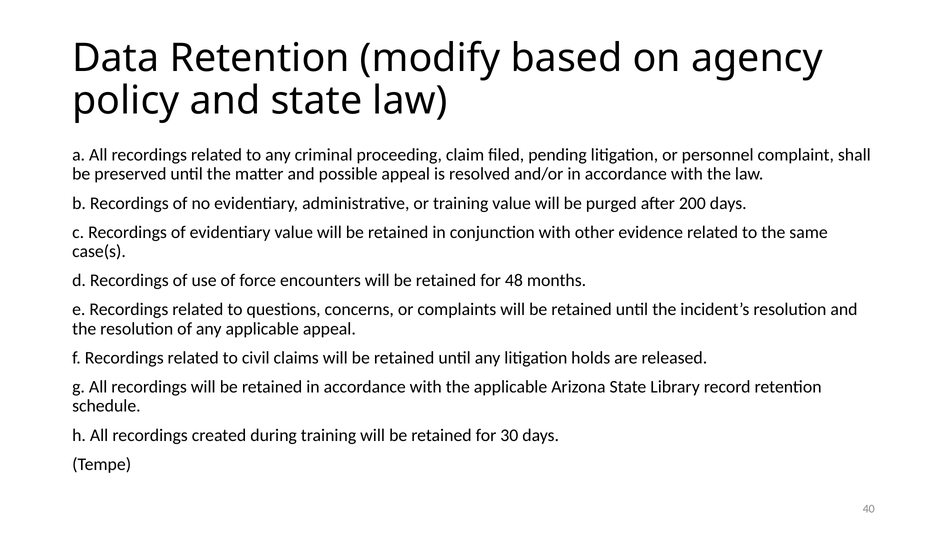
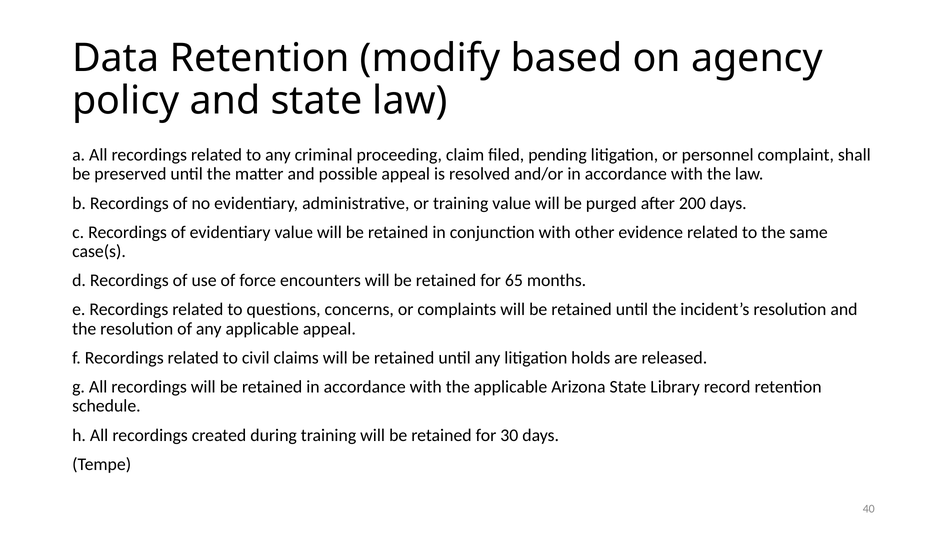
48: 48 -> 65 (514, 280)
